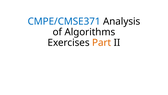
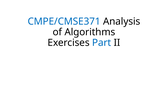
Part colour: orange -> blue (102, 42)
